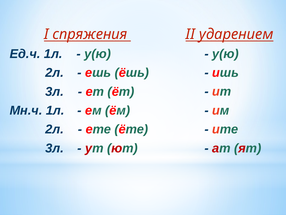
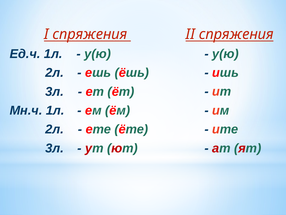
II ударением: ударением -> спряжения (236, 34)
